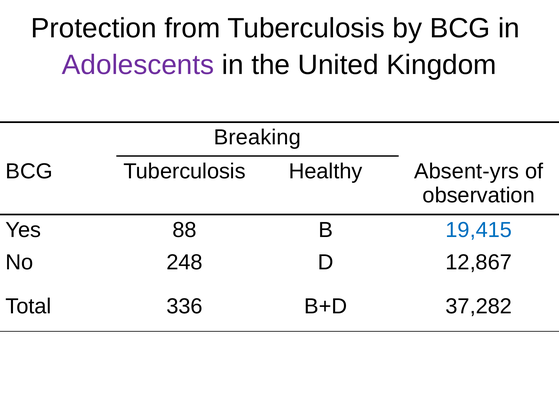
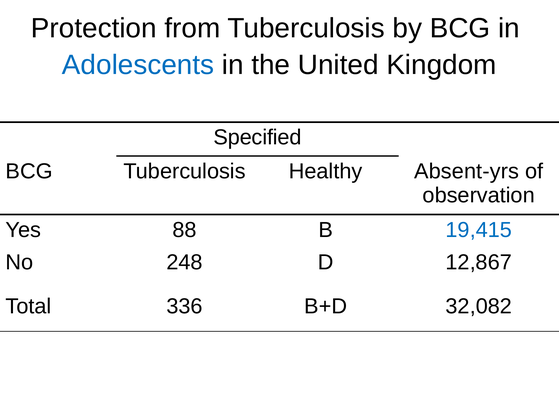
Adolescents colour: purple -> blue (138, 65)
Breaking: Breaking -> Specified (258, 138)
37,282: 37,282 -> 32,082 (479, 306)
